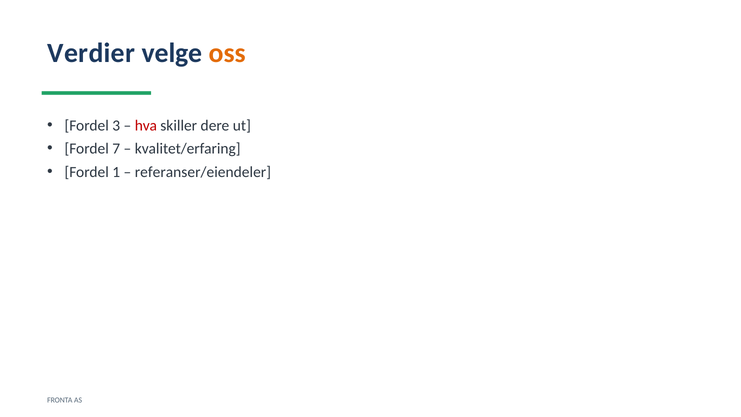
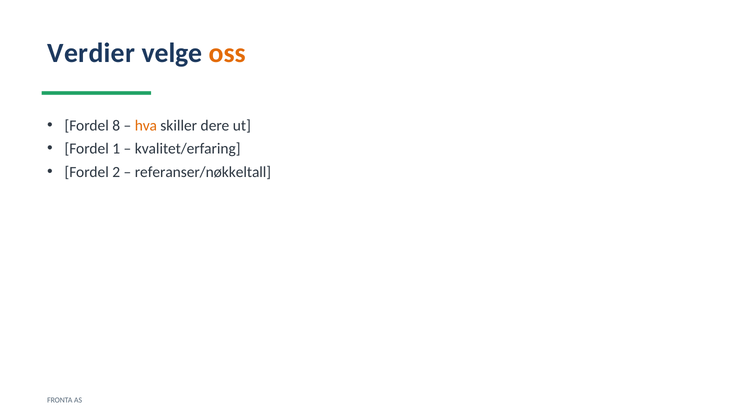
3: 3 -> 8 (116, 126)
hva colour: red -> orange (146, 126)
7: 7 -> 1 (116, 149)
1: 1 -> 2 (116, 172)
referanser/eiendeler: referanser/eiendeler -> referanser/nøkkeltall (203, 172)
